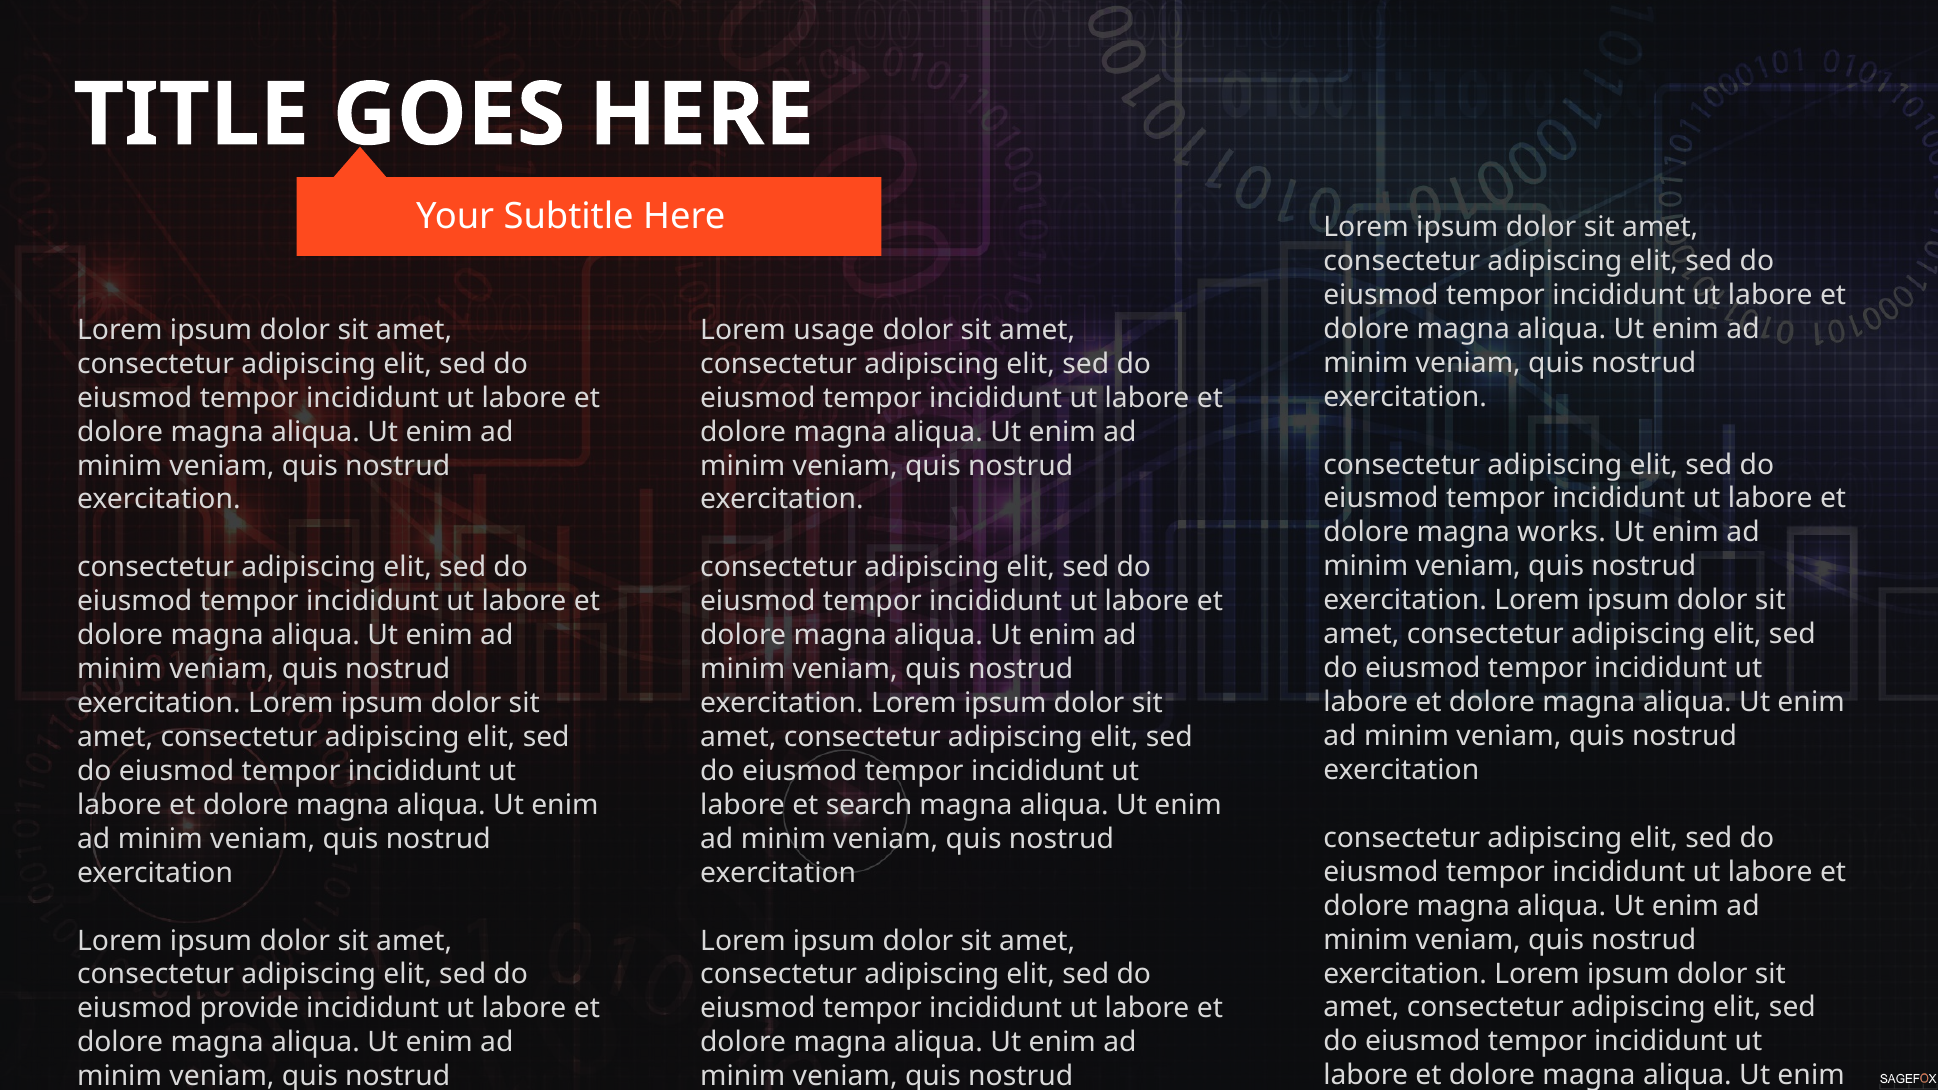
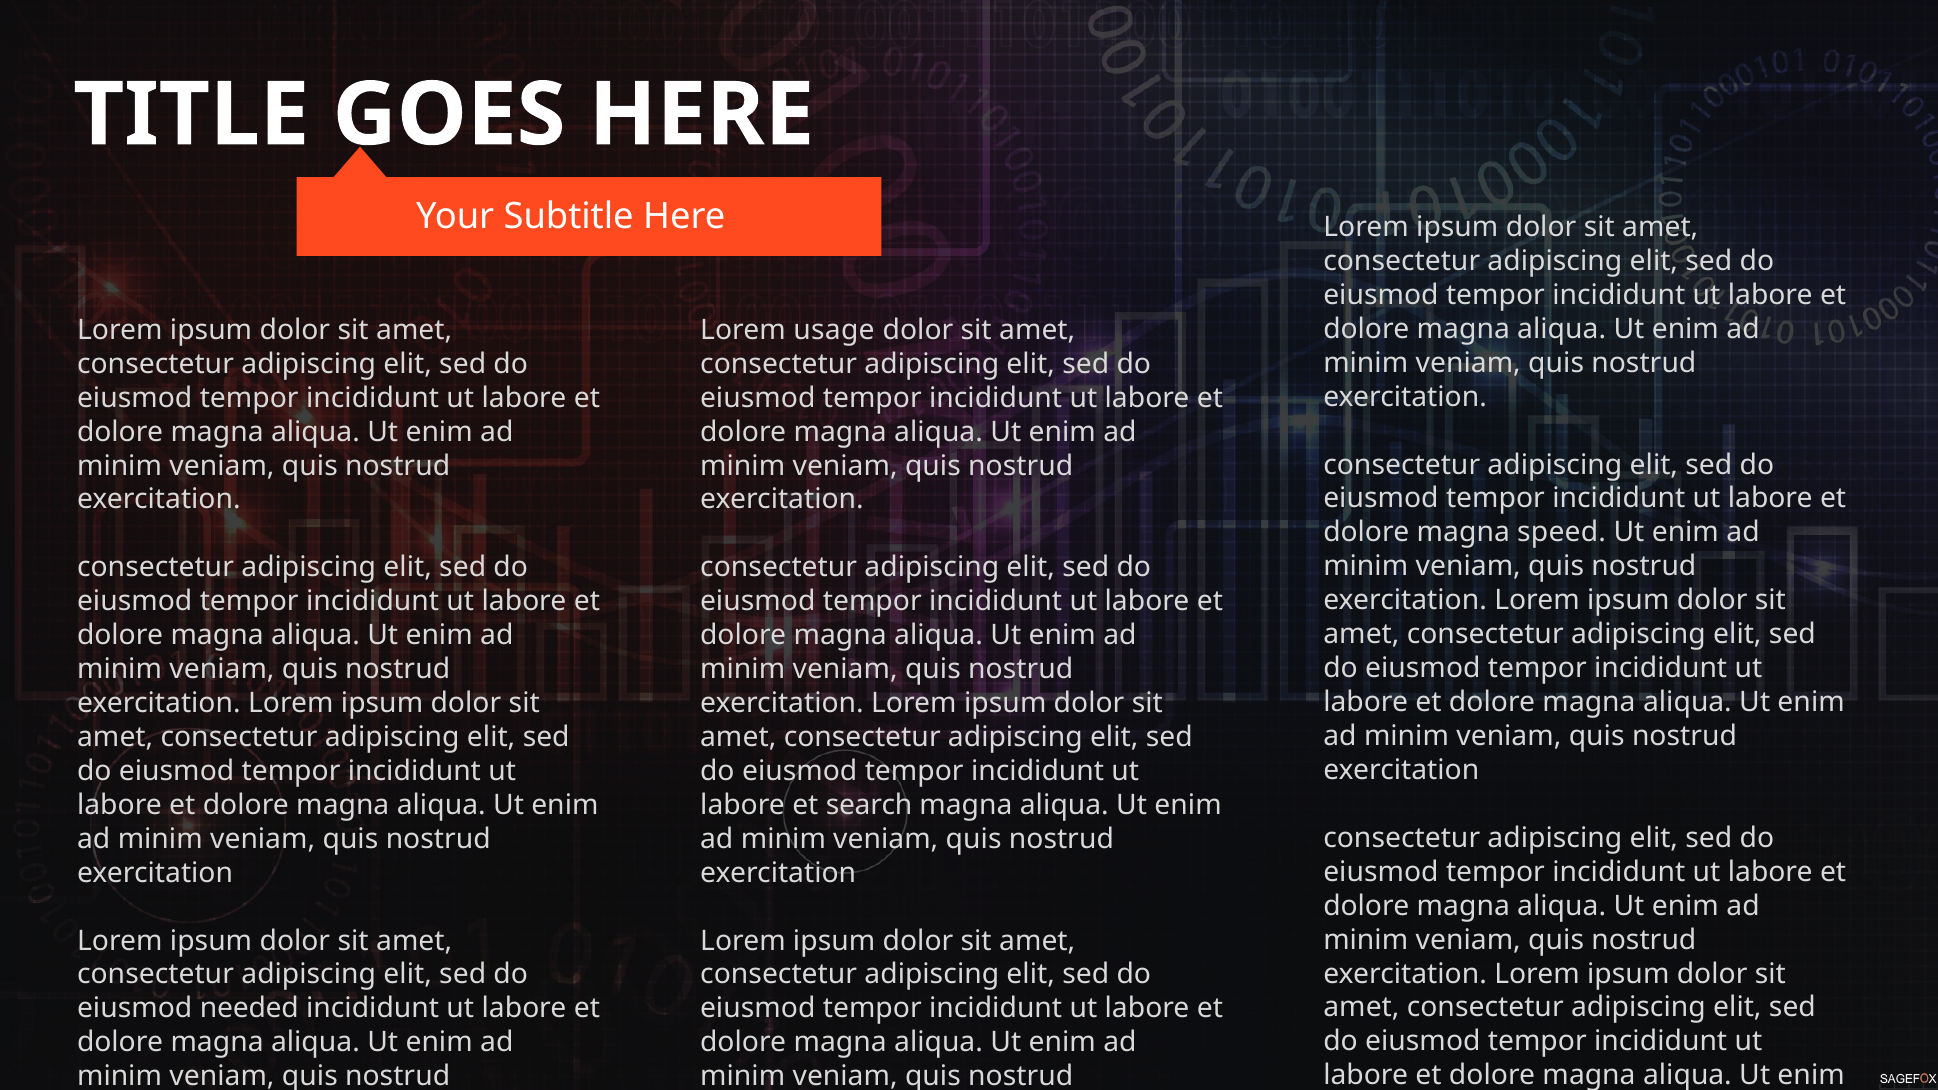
works: works -> speed (1562, 533)
provide: provide -> needed (249, 1009)
